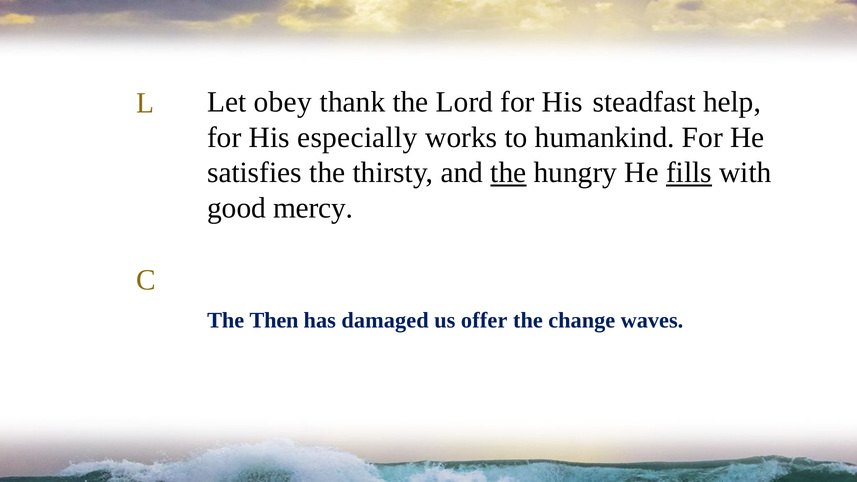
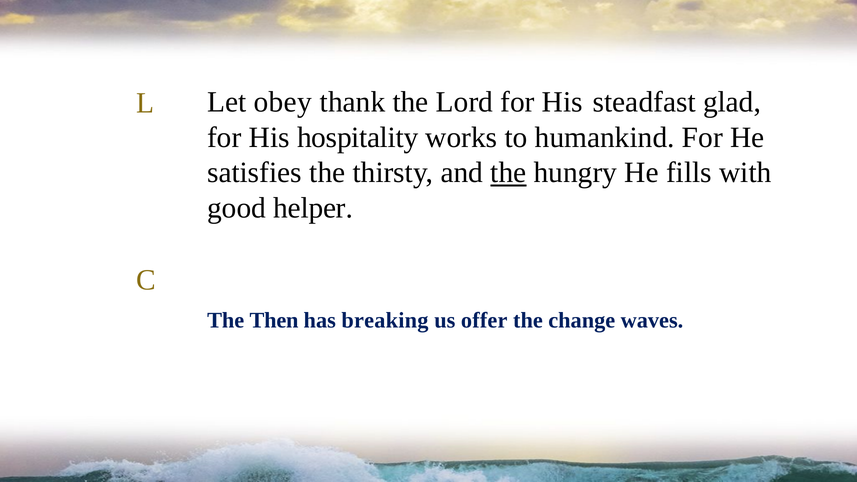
help: help -> glad (732, 102)
especially: especially -> hospitality (358, 137)
fills underline: present -> none (689, 173)
mercy: mercy -> helper (313, 208)
damaged: damaged -> breaking (385, 320)
